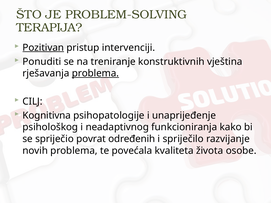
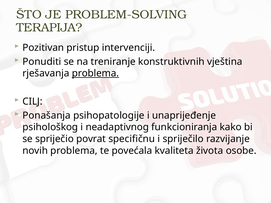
Pozitivan underline: present -> none (43, 48)
Kognitivna: Kognitivna -> Ponašanja (47, 116)
određenih: određenih -> specifičnu (132, 139)
